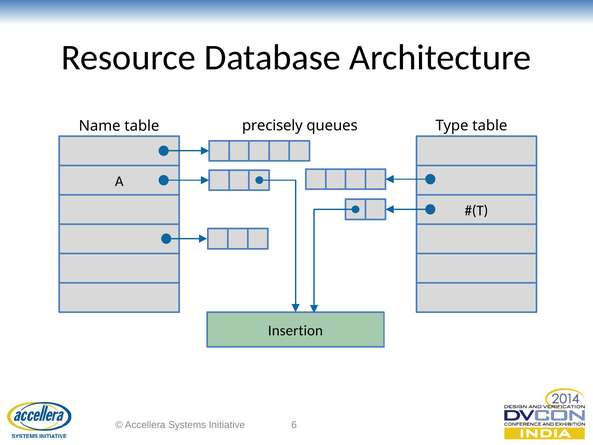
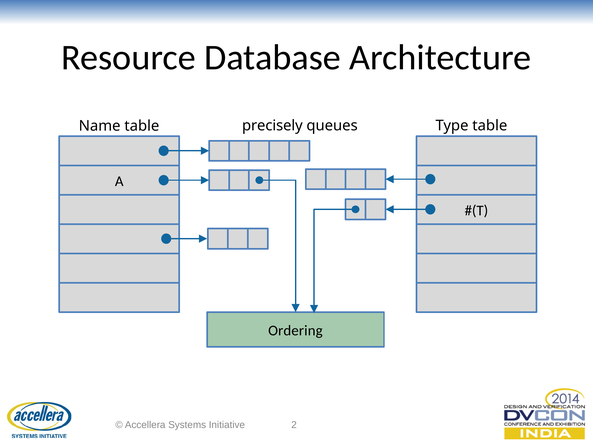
Insertion: Insertion -> Ordering (295, 330)
6: 6 -> 2 (294, 425)
